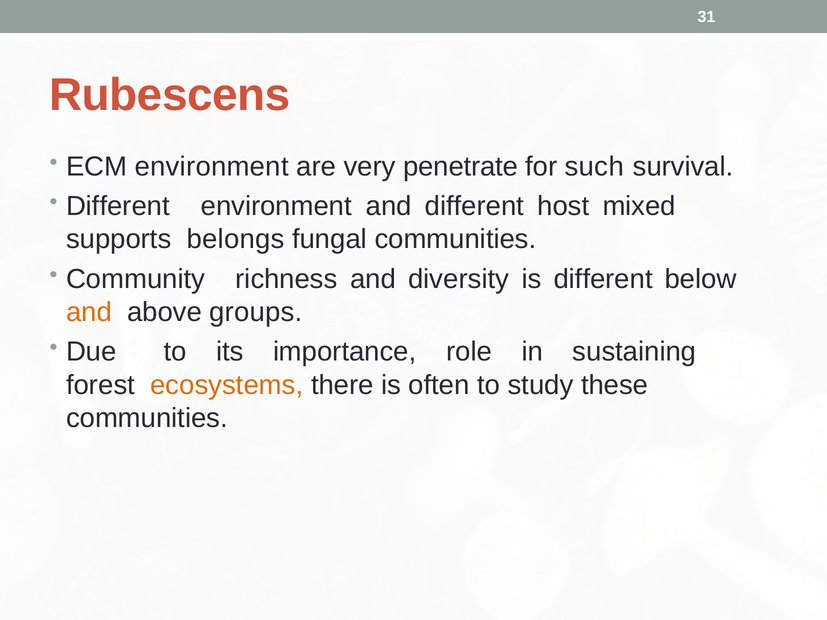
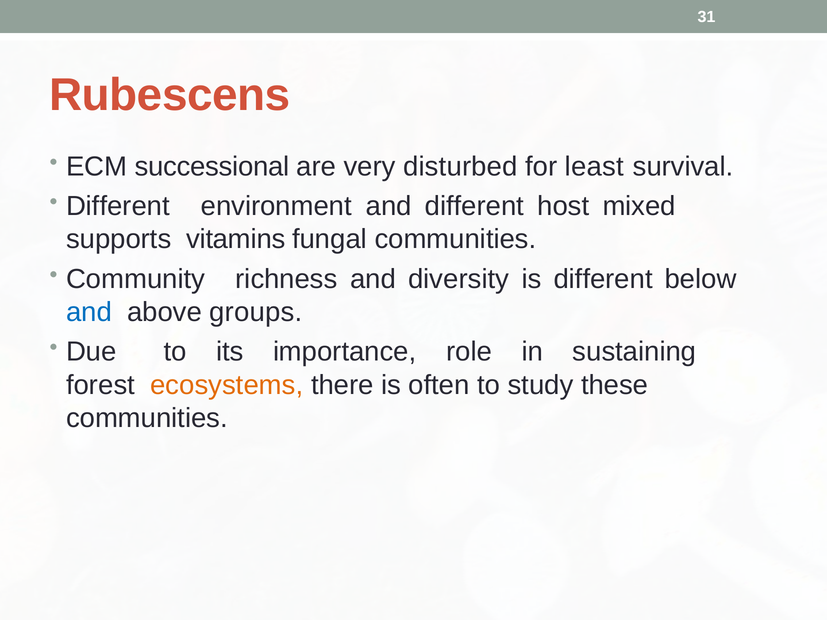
ECM environment: environment -> successional (212, 167)
penetrate: penetrate -> disturbed (460, 167)
such: such -> least (594, 167)
belongs: belongs -> vitamins (236, 239)
and colour: orange -> blue (89, 312)
